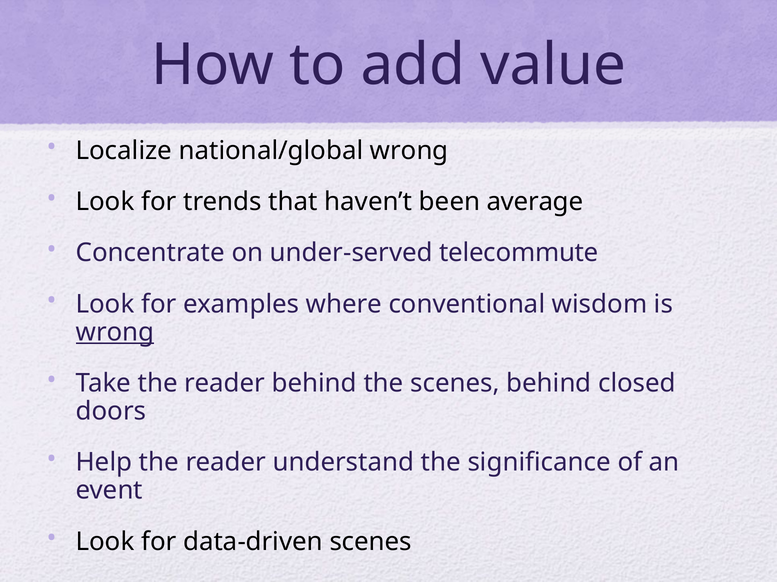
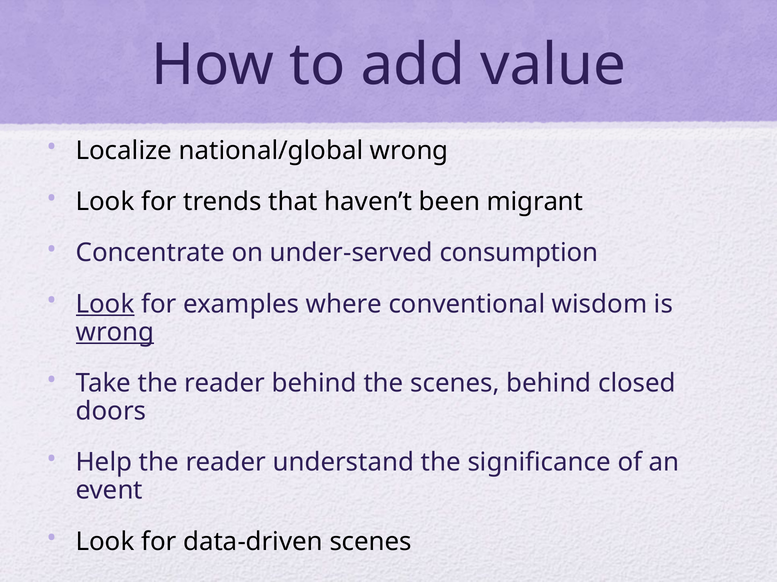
average: average -> migrant (535, 202)
telecommute: telecommute -> consumption (519, 253)
Look underline: none -> present (105, 305)
